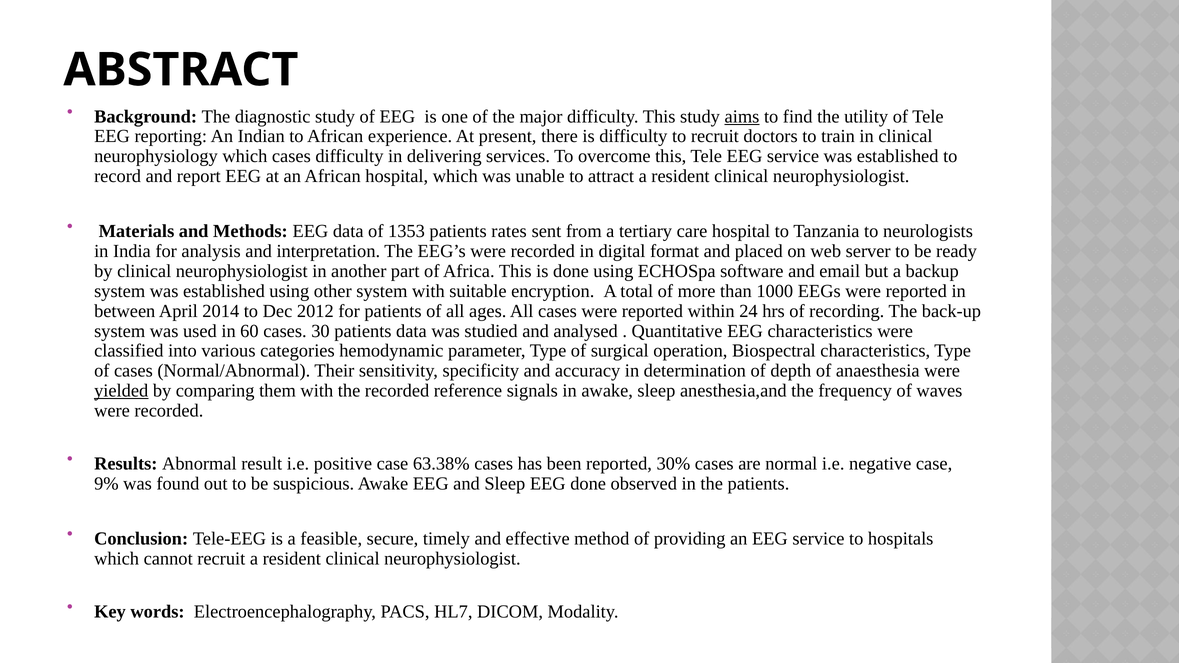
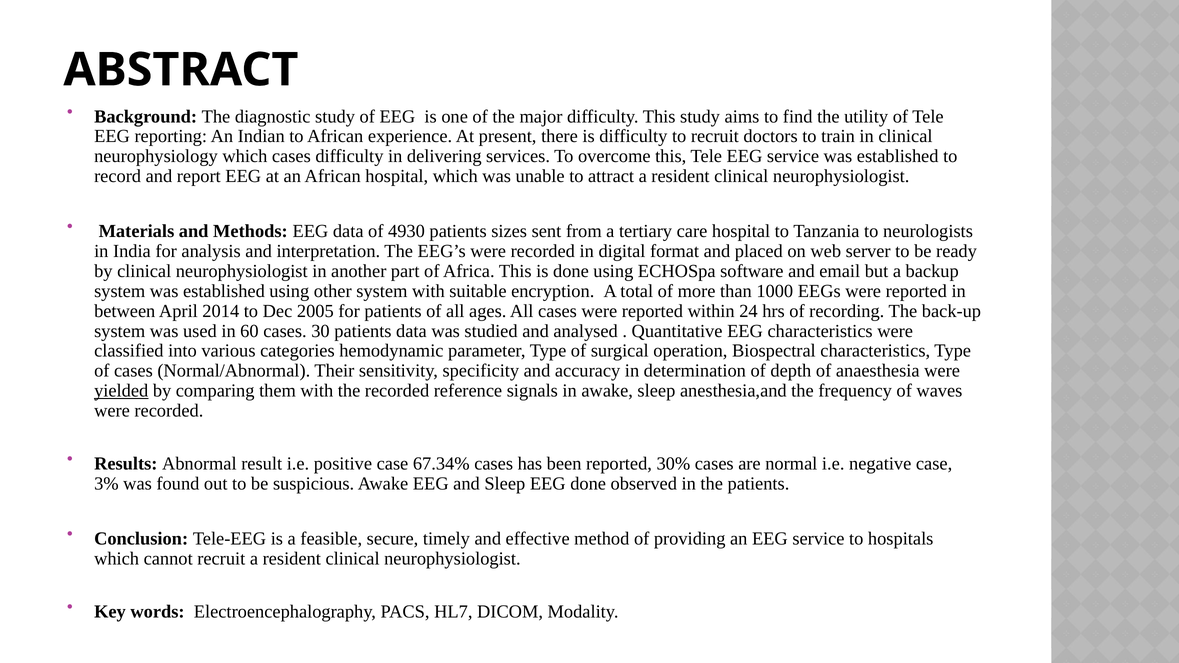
aims underline: present -> none (742, 116)
1353: 1353 -> 4930 (406, 231)
rates: rates -> sizes (509, 231)
2012: 2012 -> 2005 (315, 311)
63.38%: 63.38% -> 67.34% (441, 464)
9%: 9% -> 3% (106, 484)
